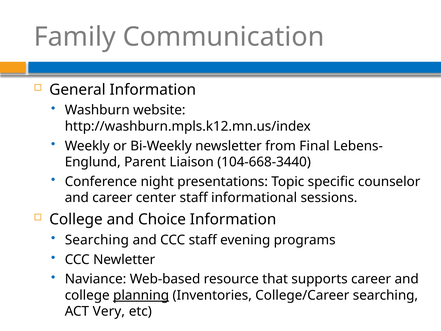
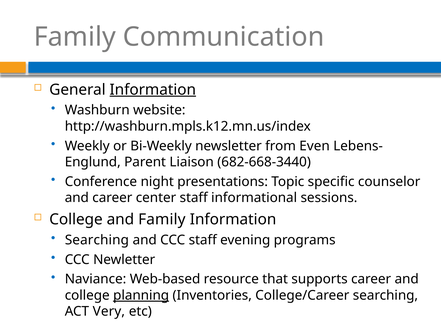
Information underline: none -> present (153, 90)
Final: Final -> Even (315, 146)
104-668-3440: 104-668-3440 -> 682-668-3440 (264, 162)
and Choice: Choice -> Family (162, 219)
